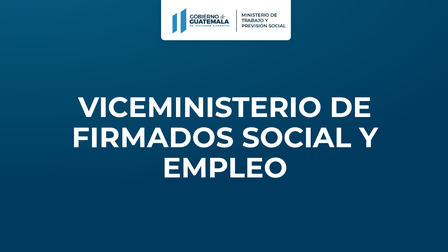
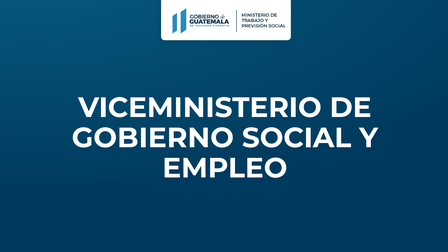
FIRMADOS: FIRMADOS -> GOBIERNO (153, 138)
